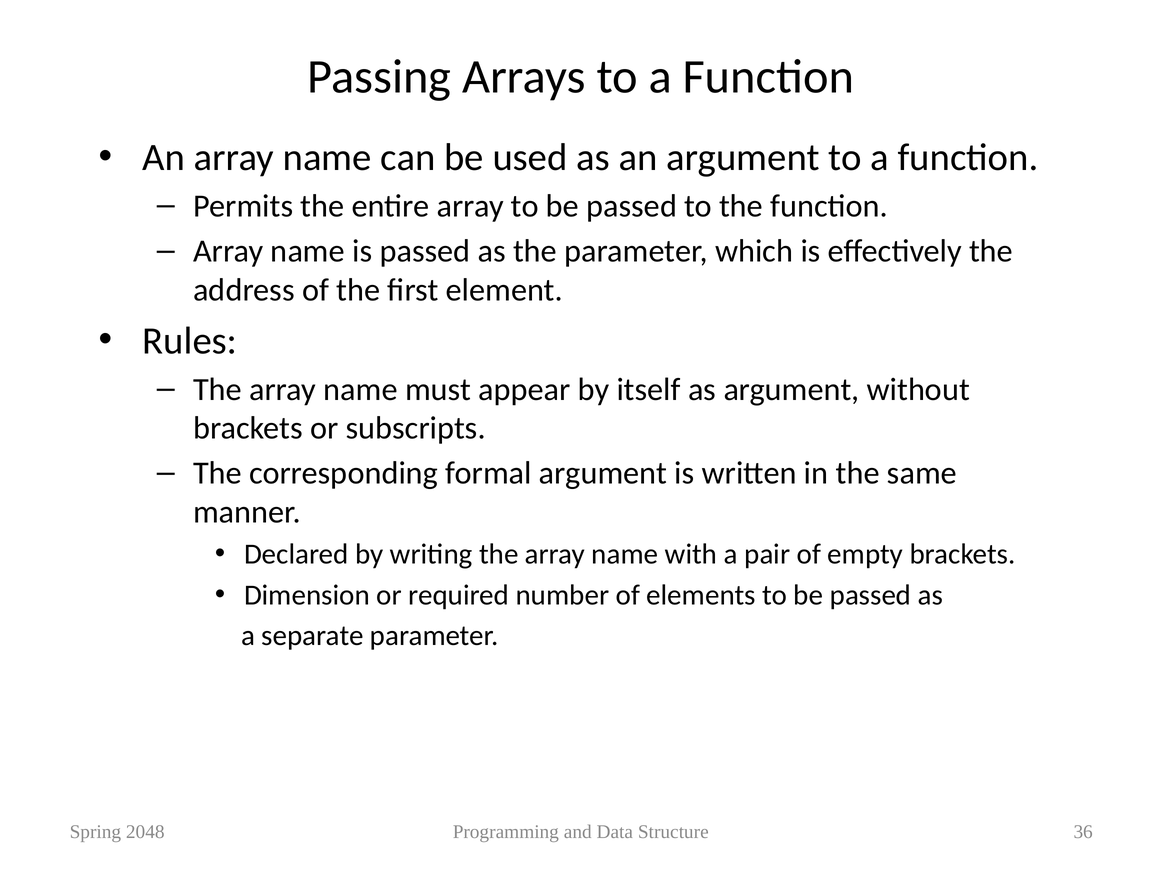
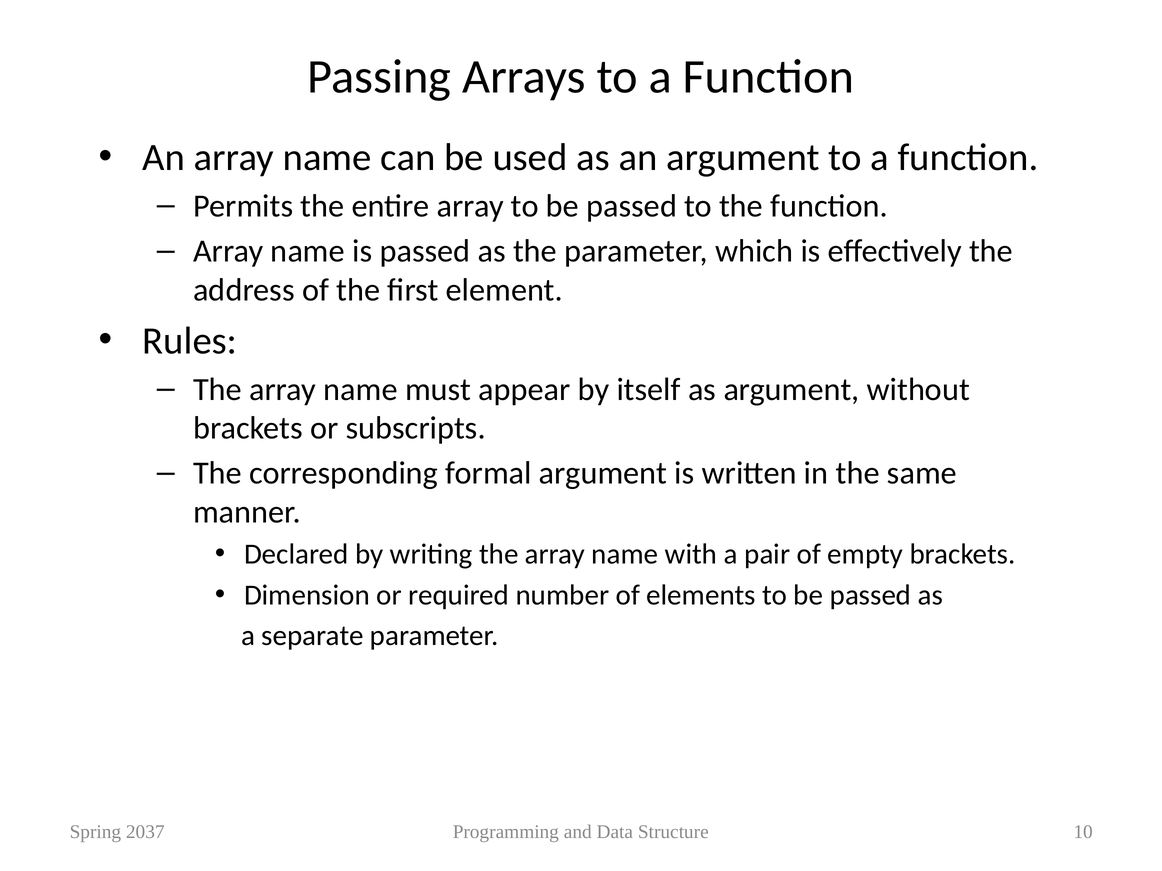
2048: 2048 -> 2037 (145, 832)
36: 36 -> 10 (1083, 832)
